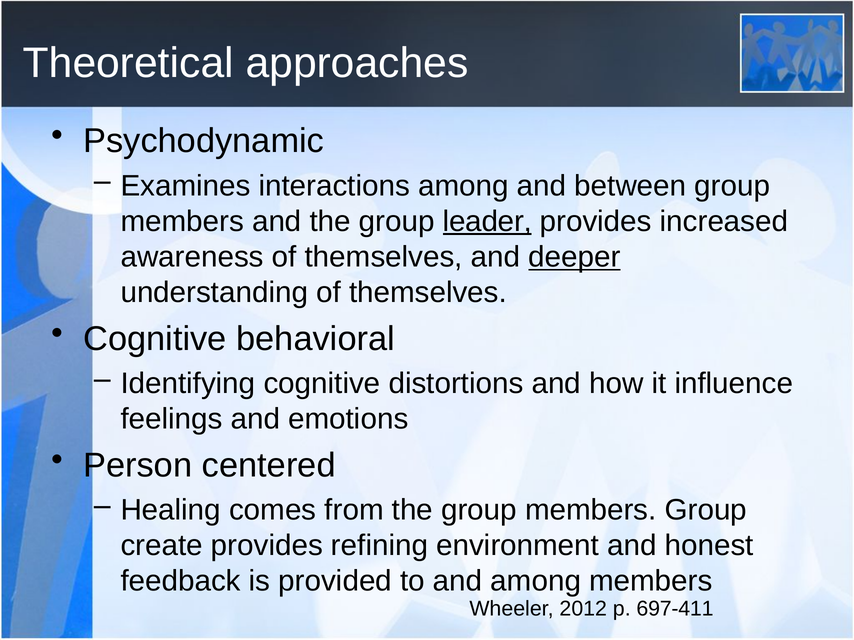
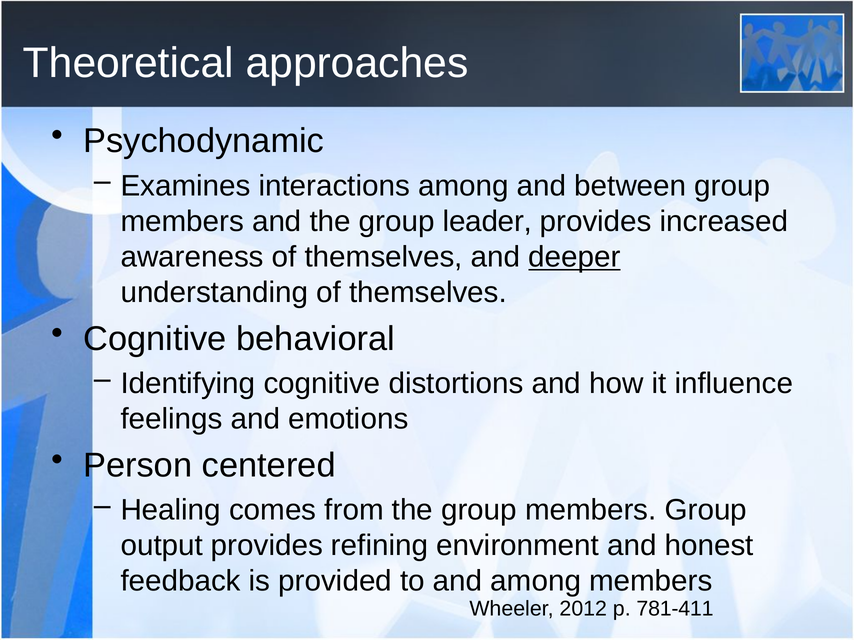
leader underline: present -> none (487, 222)
create: create -> output (162, 546)
697-411: 697-411 -> 781-411 (675, 609)
